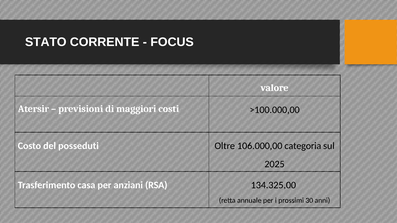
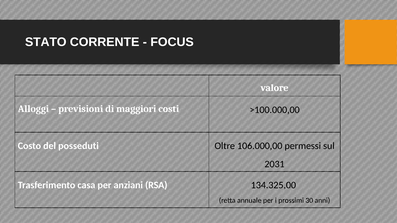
Atersir: Atersir -> Alloggi (33, 109)
categoria: categoria -> permessi (303, 146)
2025: 2025 -> 2031 (275, 164)
